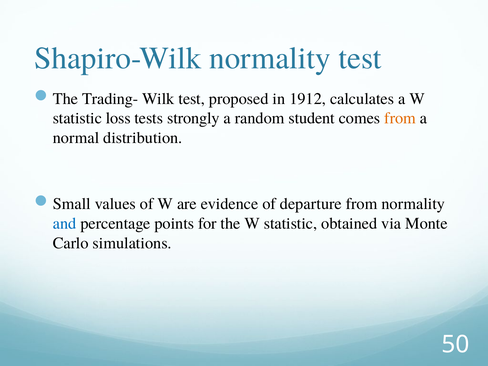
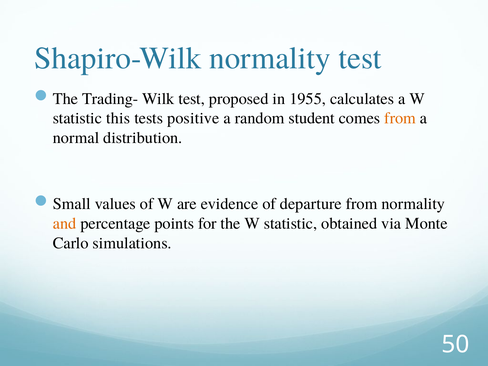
1912: 1912 -> 1955 (308, 99)
loss: loss -> this (118, 118)
strongly: strongly -> positive (193, 118)
and colour: blue -> orange (65, 223)
